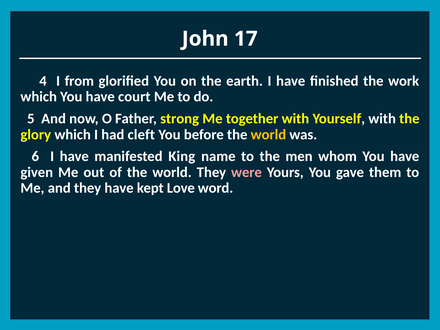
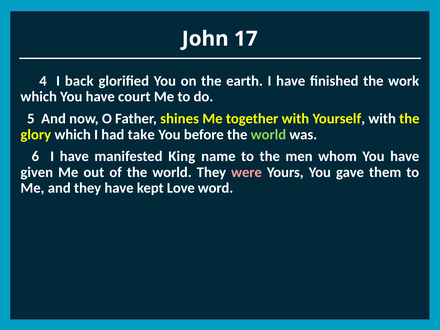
from: from -> back (79, 81)
strong: strong -> shines (180, 119)
cleft: cleft -> take (141, 135)
world colour: yellow -> light green (268, 135)
